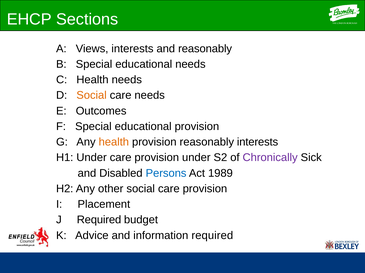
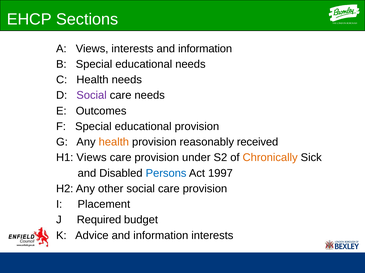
interests and reasonably: reasonably -> information (205, 49)
Social colour: orange -> purple (92, 96)
reasonably interests: interests -> received (258, 142)
H1 Under: Under -> Views (92, 158)
Chronically colour: purple -> orange (270, 158)
1989: 1989 -> 1997 (220, 174)
information required: required -> interests (212, 236)
